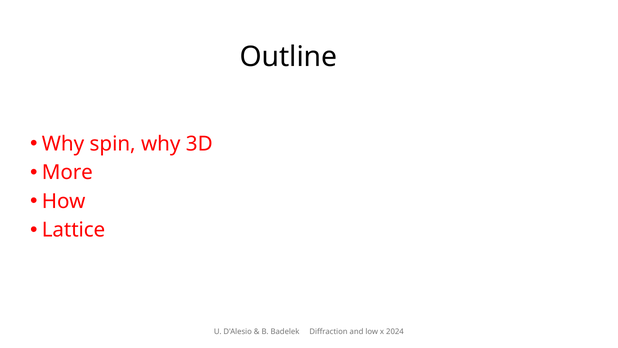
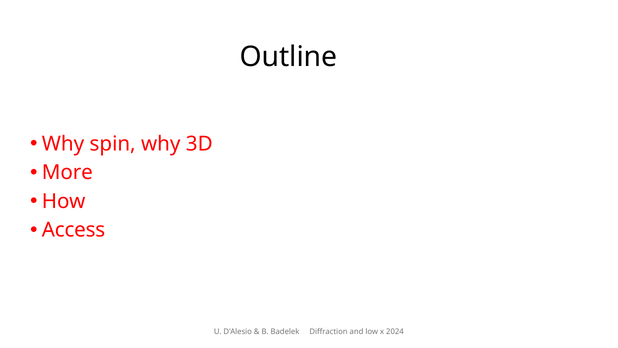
Lattice: Lattice -> Access (74, 230)
